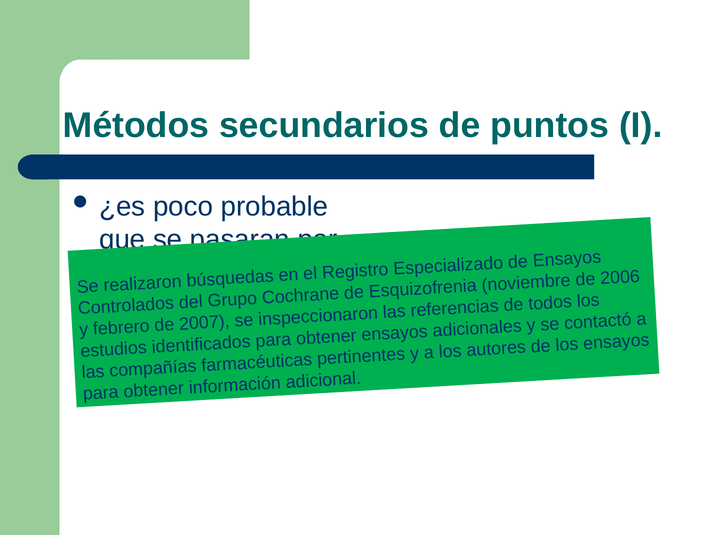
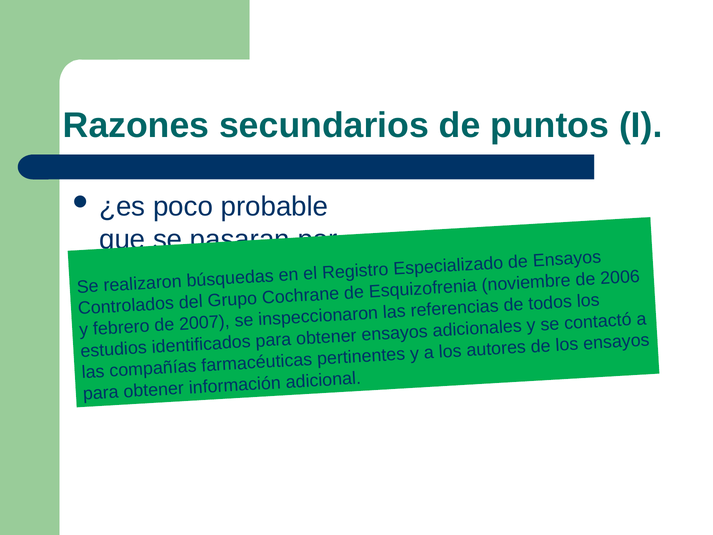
Métodos: Métodos -> Razones (136, 125)
